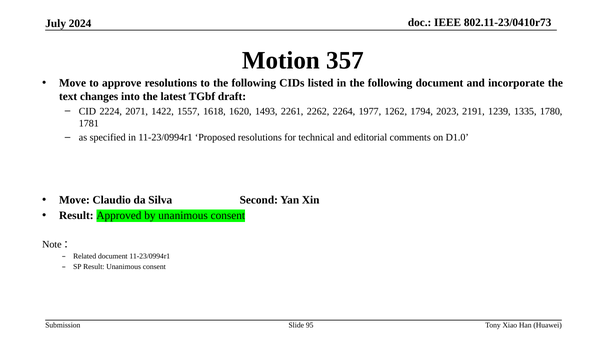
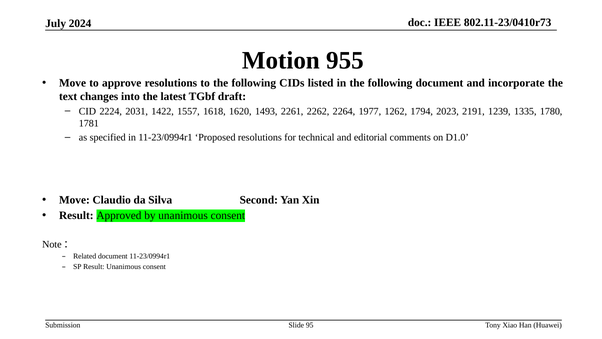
357: 357 -> 955 (345, 60)
2071: 2071 -> 2031 (137, 111)
